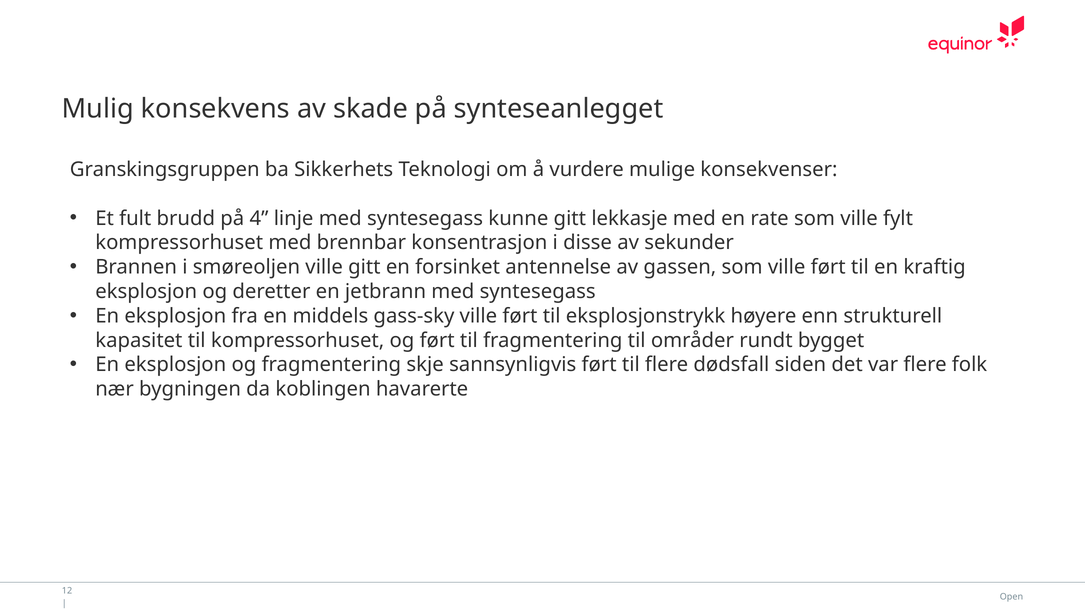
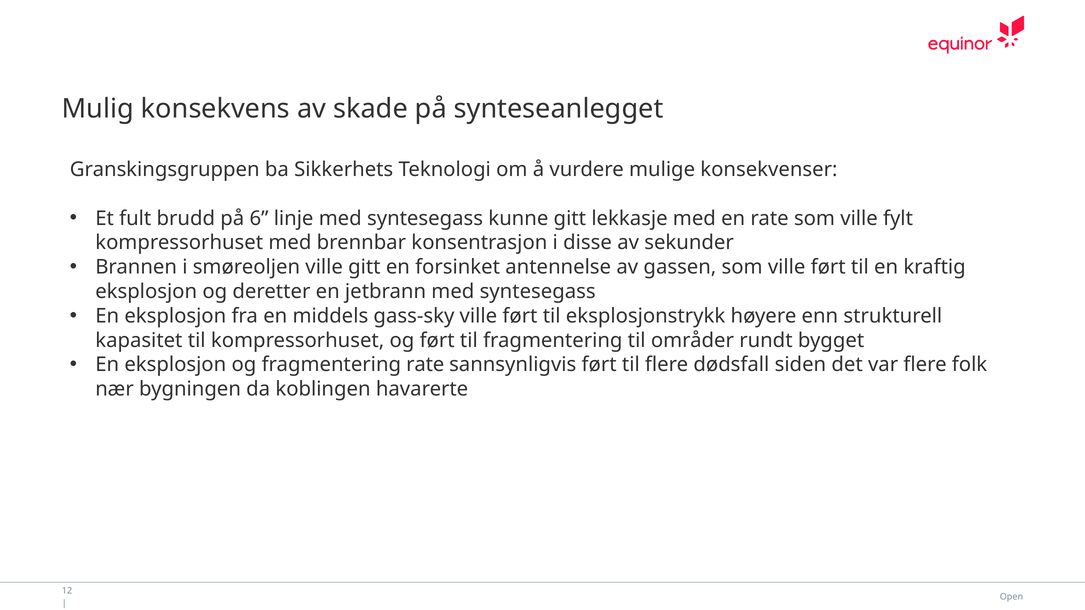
4: 4 -> 6 (259, 218)
fragmentering skje: skje -> rate (425, 365)
